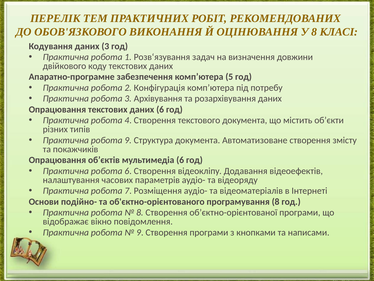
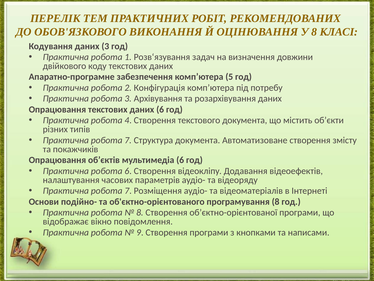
9: 9 -> 7 (128, 140)
